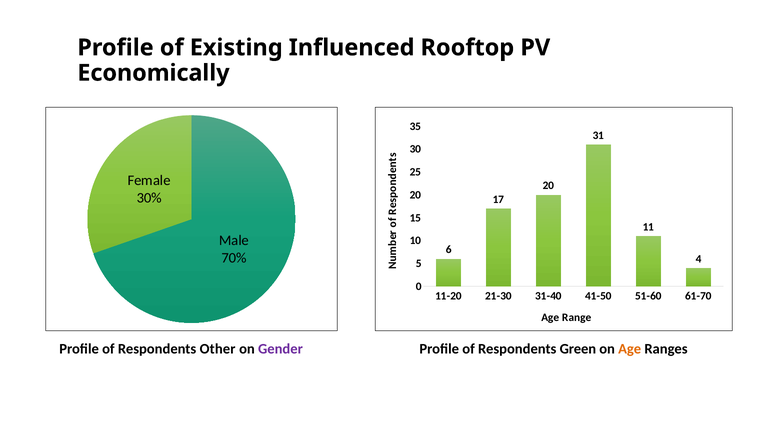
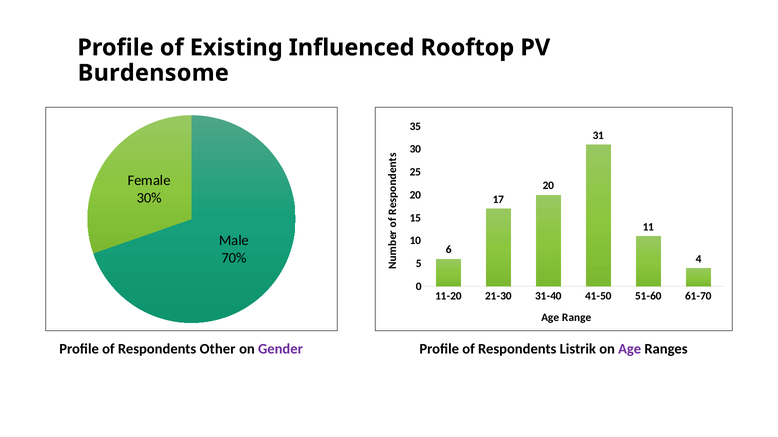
Economically: Economically -> Burdensome (153, 73)
Green: Green -> Listrik (578, 350)
Age colour: orange -> purple (630, 350)
